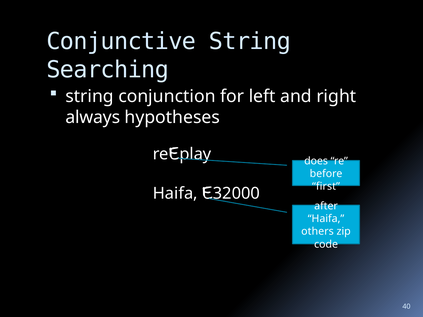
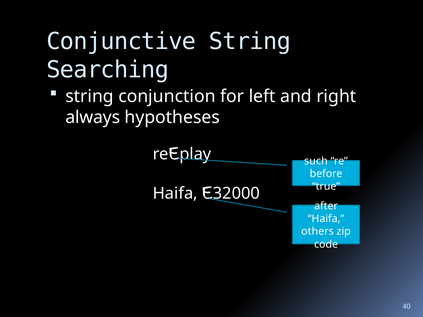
does: does -> such (316, 161)
first: first -> true (326, 187)
